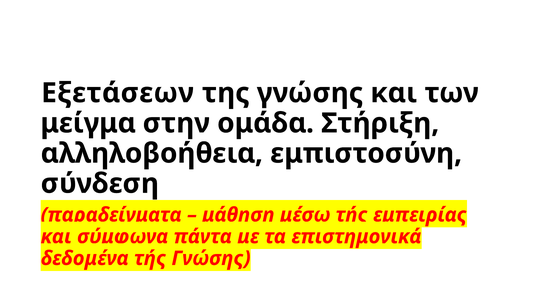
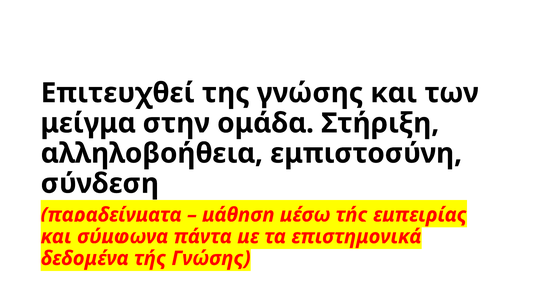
Εξετάσεων: Εξετάσεων -> Επιτευχθεί (118, 93)
